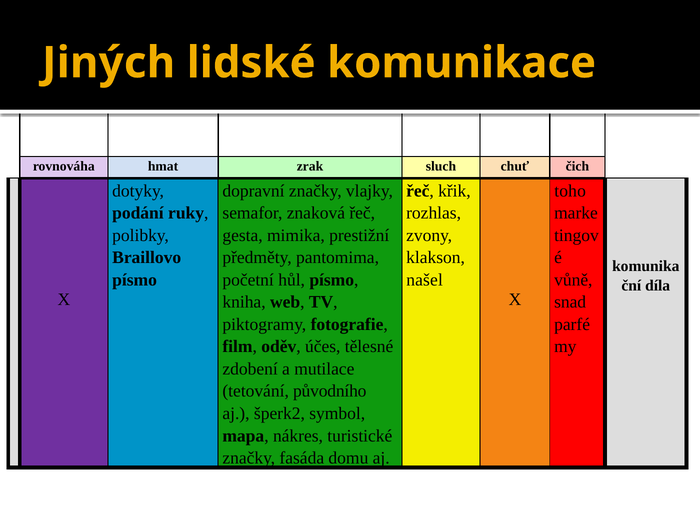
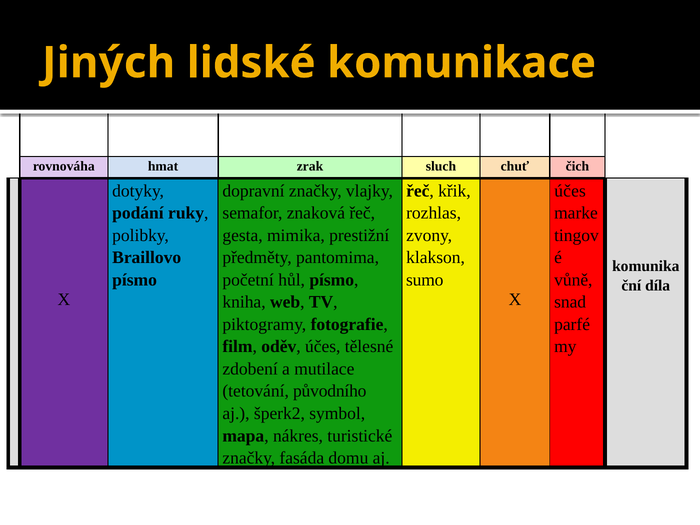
toho: toho -> účes (570, 191)
našel: našel -> sumo (425, 280)
